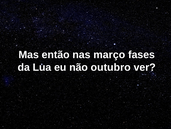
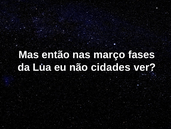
outubro: outubro -> cidades (111, 67)
